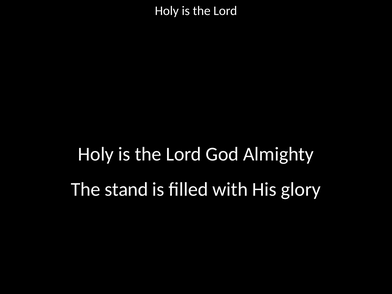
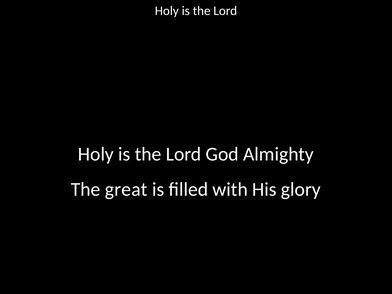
stand: stand -> great (126, 190)
